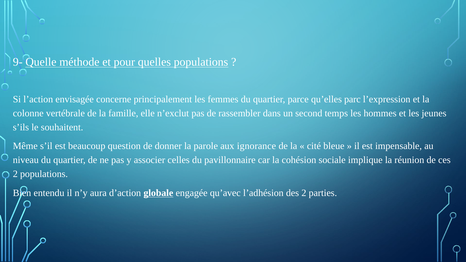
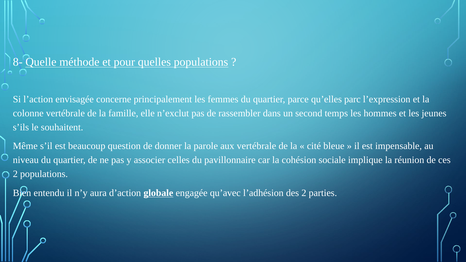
9-: 9- -> 8- (18, 62)
aux ignorance: ignorance -> vertébrale (256, 146)
